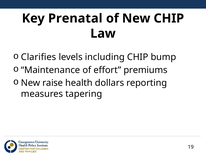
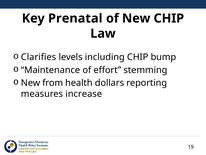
premiums: premiums -> stemming (145, 70)
raise: raise -> from (53, 83)
tapering: tapering -> increase (84, 94)
